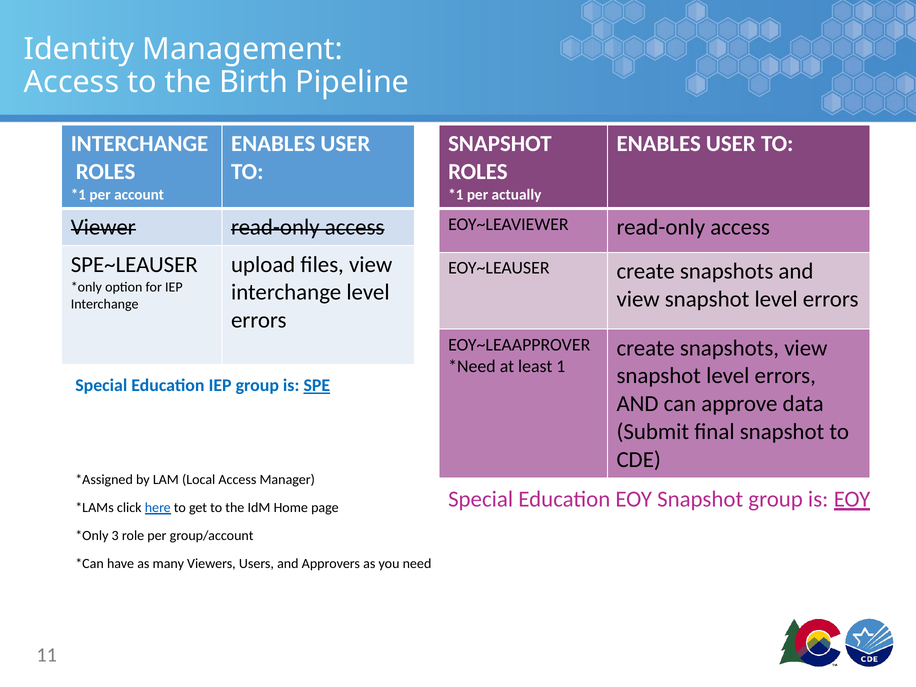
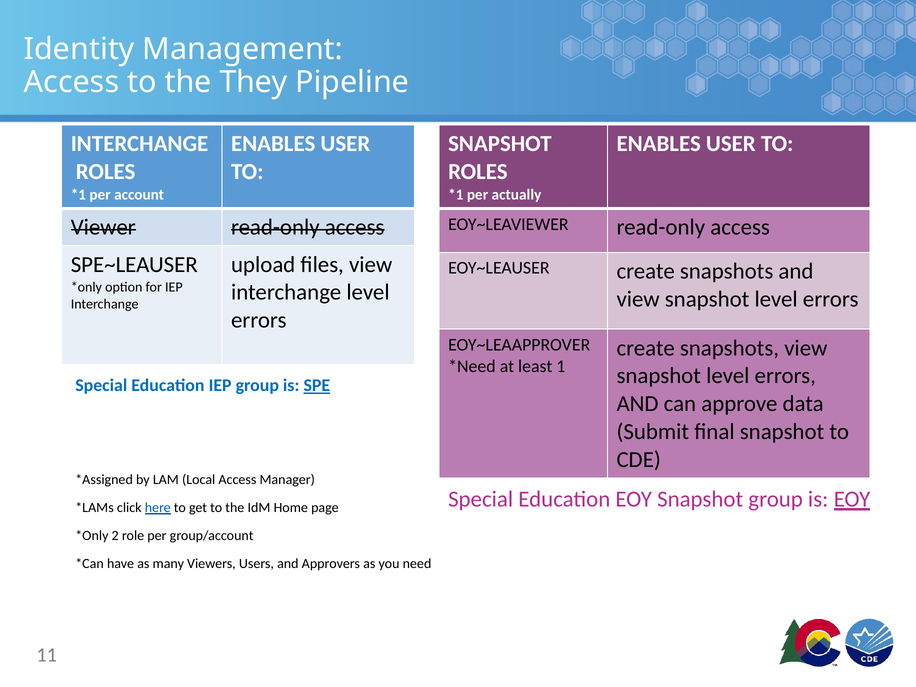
Birth: Birth -> They (254, 82)
3: 3 -> 2 (115, 536)
